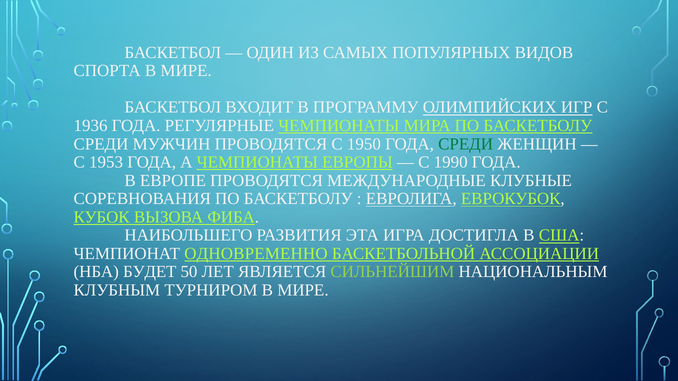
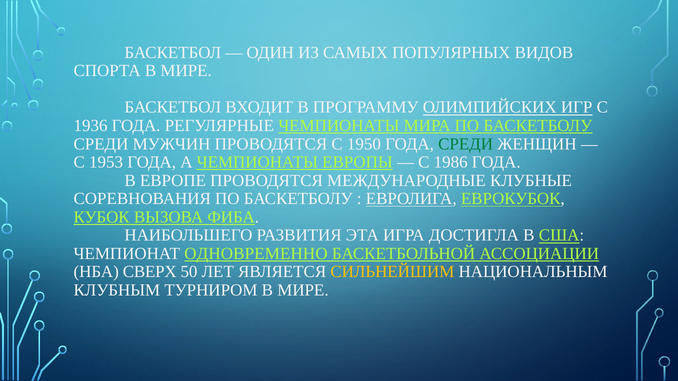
1990: 1990 -> 1986 (451, 162)
БУДЕТ: БУДЕТ -> СВЕРХ (150, 272)
СИЛЬНЕЙШИМ colour: light green -> yellow (392, 272)
